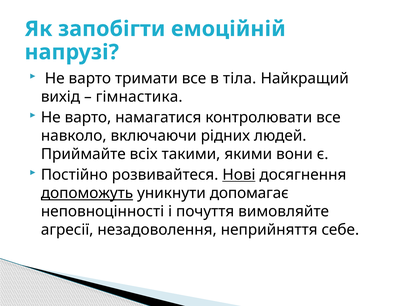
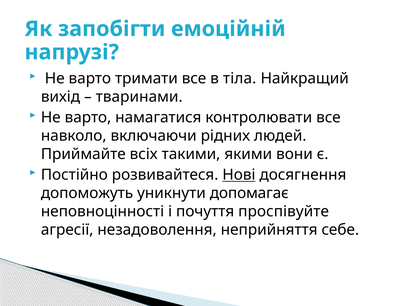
гімнастика: гімнастика -> тваринами (139, 97)
допоможуть underline: present -> none (87, 194)
вимовляйте: вимовляйте -> проспівуйте (284, 212)
